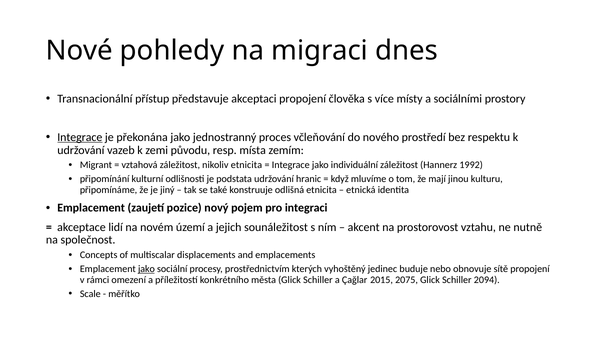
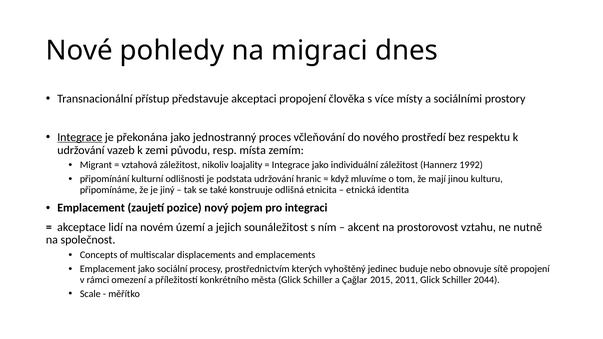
nikoliv etnicita: etnicita -> loajality (247, 165)
jako underline: present -> none (146, 269)
2075: 2075 -> 2011 (407, 280)
2094: 2094 -> 2044 (487, 280)
